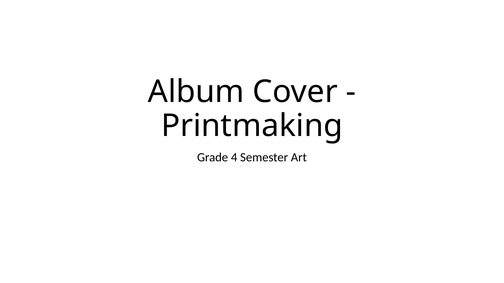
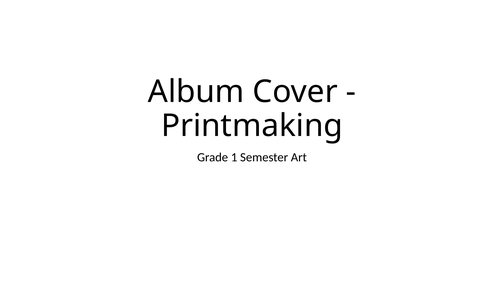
4: 4 -> 1 (234, 158)
